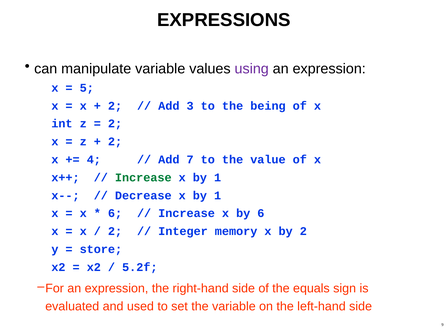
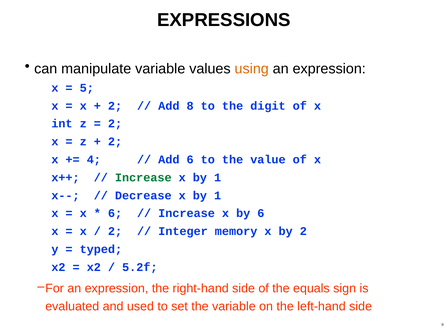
using colour: purple -> orange (252, 69)
3: 3 -> 8 (190, 106)
being: being -> digit (268, 106)
Add 7: 7 -> 6 (190, 160)
store: store -> typed (101, 249)
